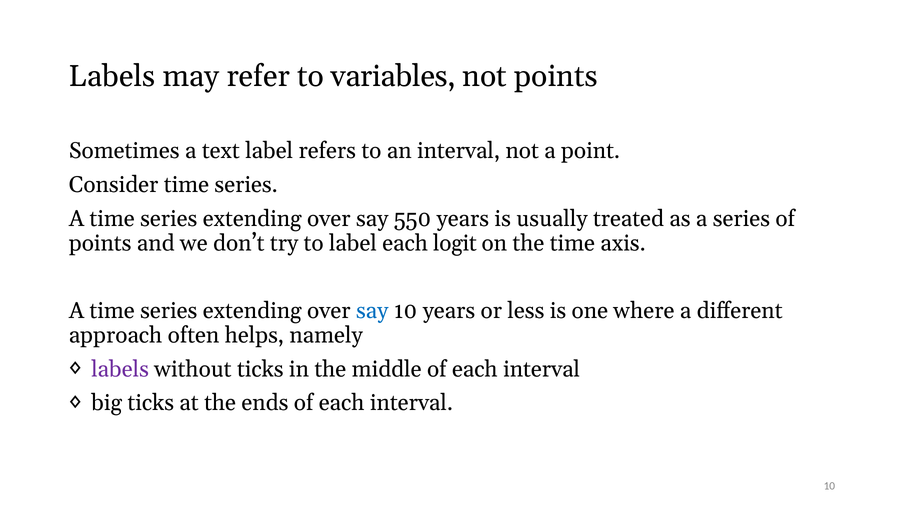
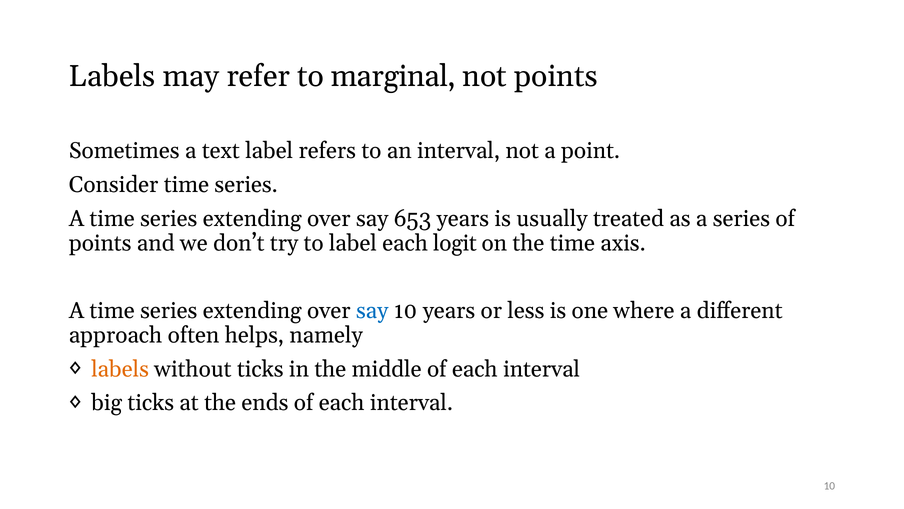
variables: variables -> marginal (393, 76)
550: 550 -> 653 (412, 218)
labels colour: purple -> orange (120, 369)
